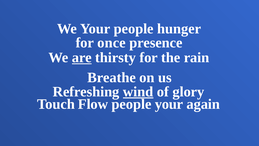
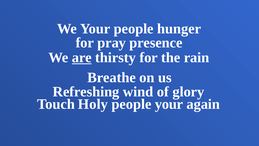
once: once -> pray (112, 43)
wind underline: present -> none (138, 92)
Flow: Flow -> Holy (93, 104)
